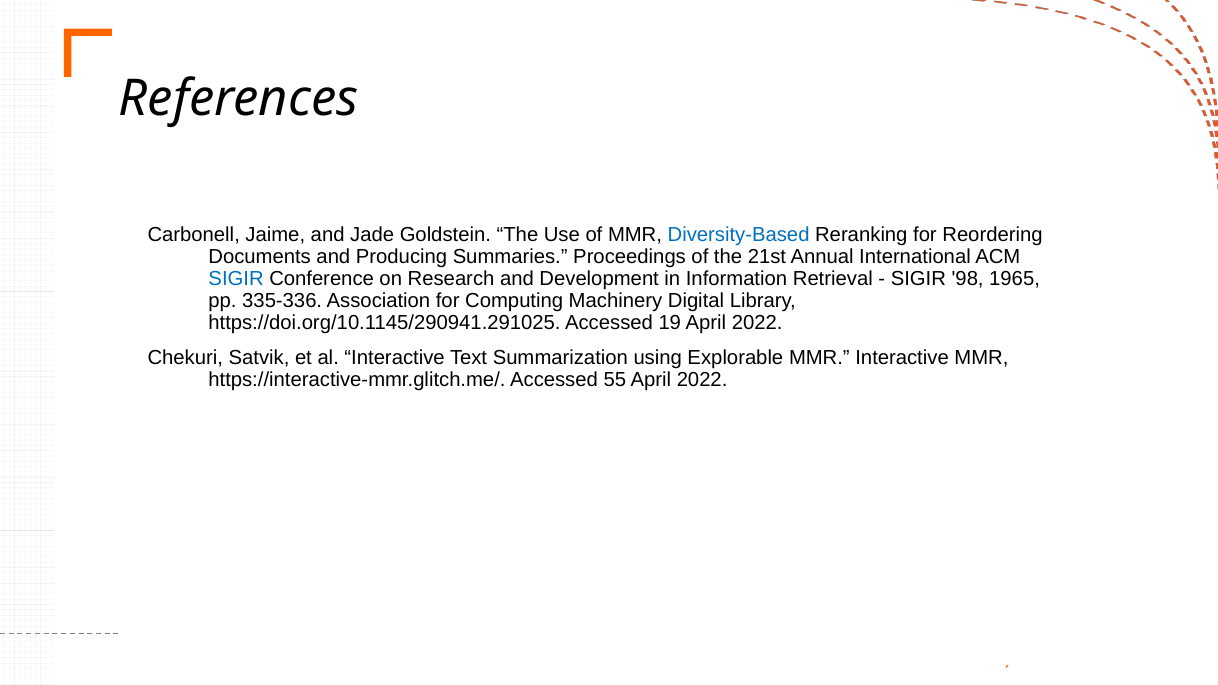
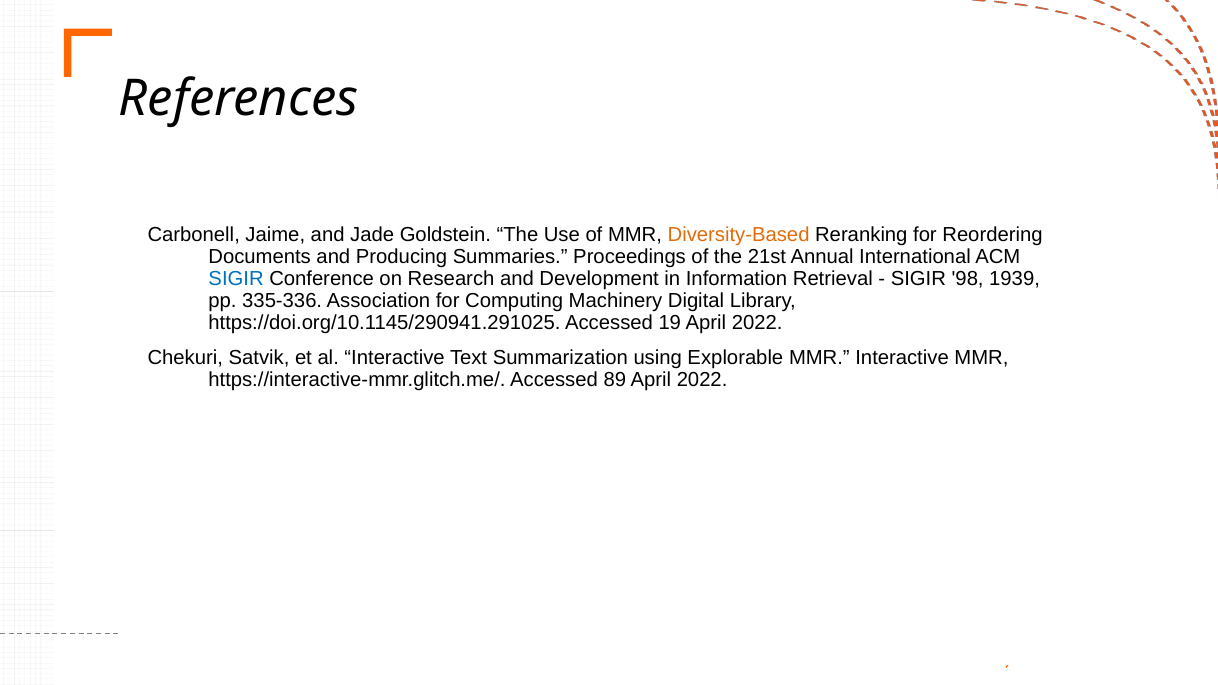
Diversity-Based colour: blue -> orange (739, 235)
1965: 1965 -> 1939 (1015, 279)
55: 55 -> 89 (615, 380)
